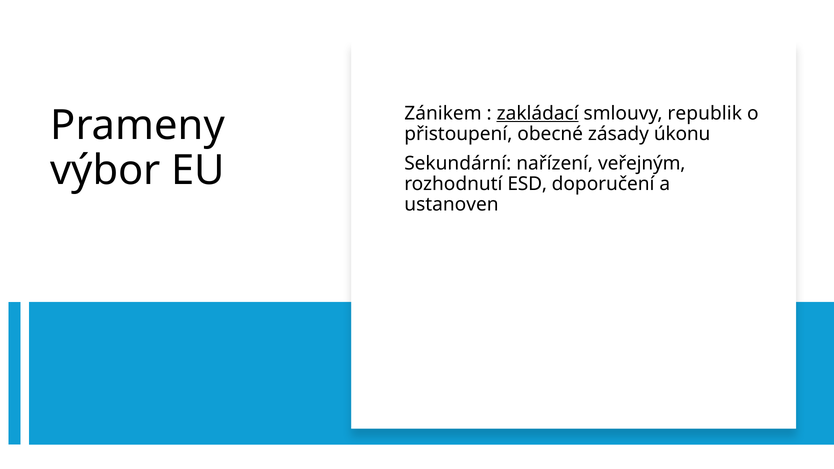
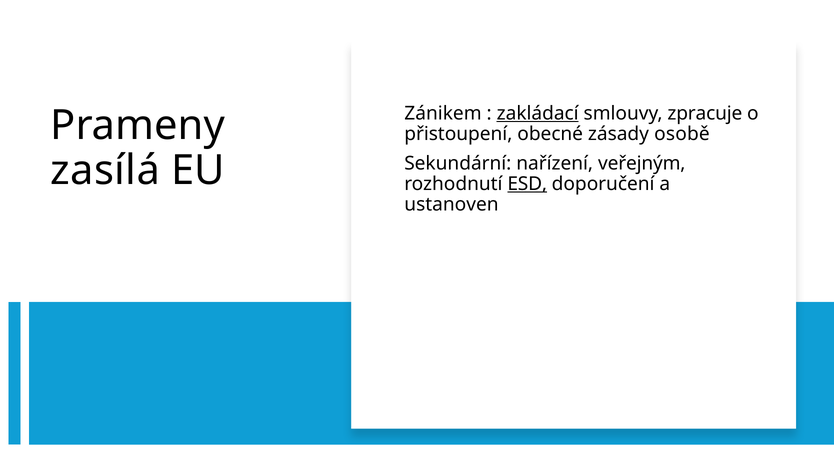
republik: republik -> zpracuje (705, 113)
úkonu: úkonu -> osobě (682, 134)
výbor: výbor -> zasílá (105, 171)
ESD underline: none -> present (527, 184)
